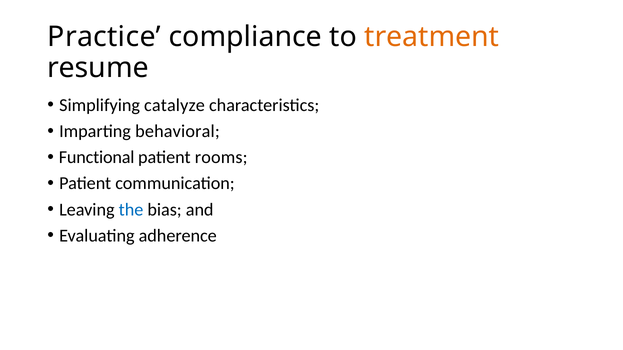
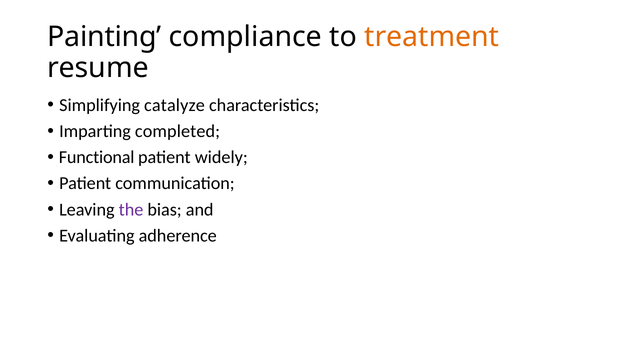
Practice: Practice -> Painting (104, 37)
behavioral: behavioral -> completed (178, 131)
rooms: rooms -> widely (221, 158)
the colour: blue -> purple (131, 210)
